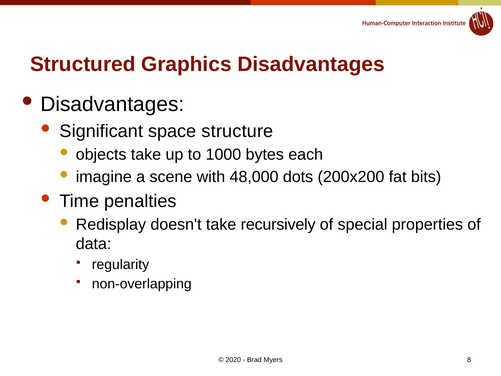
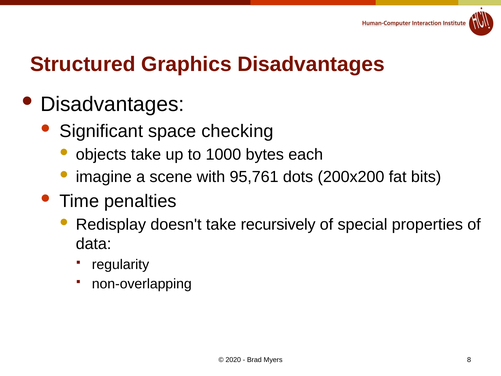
structure: structure -> checking (238, 131)
48,000: 48,000 -> 95,761 (254, 177)
